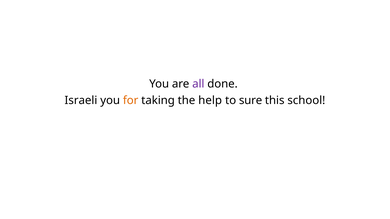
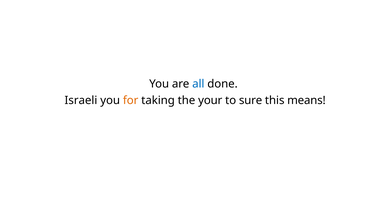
all colour: purple -> blue (198, 84)
help: help -> your (210, 100)
school: school -> means (306, 100)
